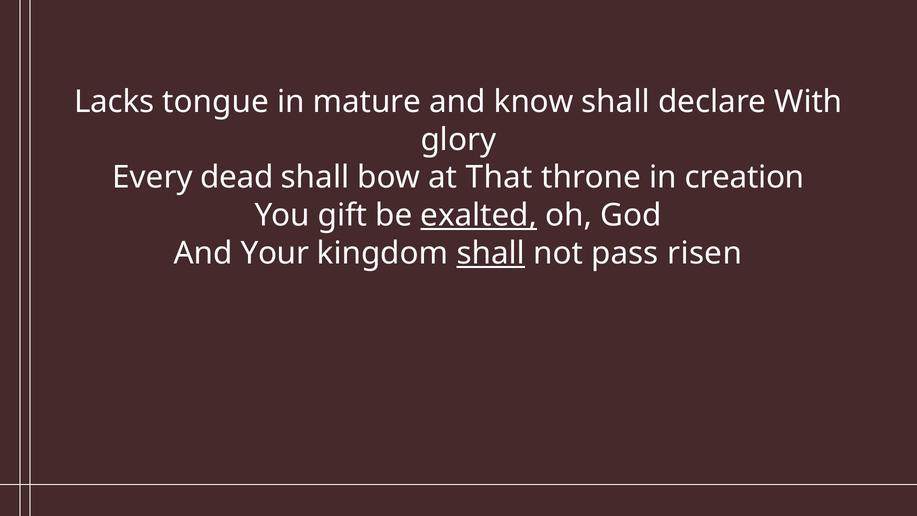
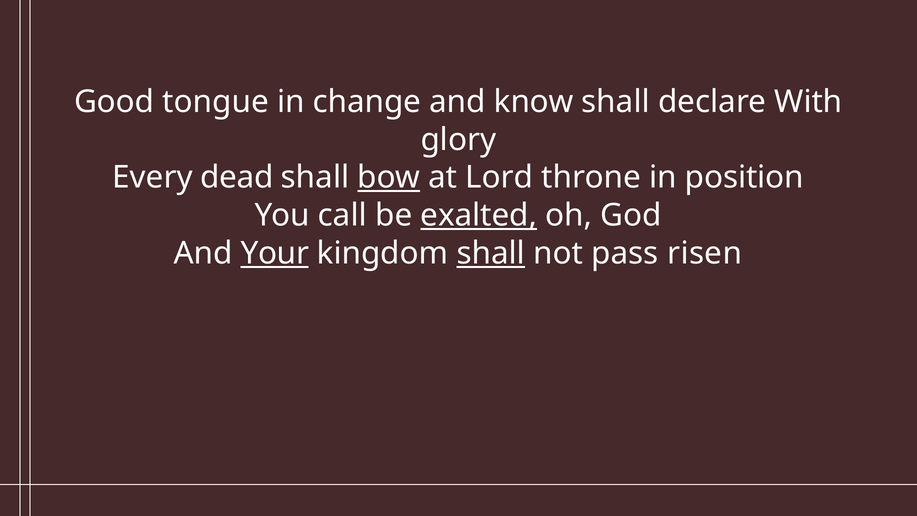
Lacks: Lacks -> Good (114, 102)
mature: mature -> change (367, 102)
bow underline: none -> present (389, 178)
That: That -> Lord (499, 178)
creation: creation -> position (744, 178)
gift: gift -> call (342, 215)
Your underline: none -> present (275, 253)
